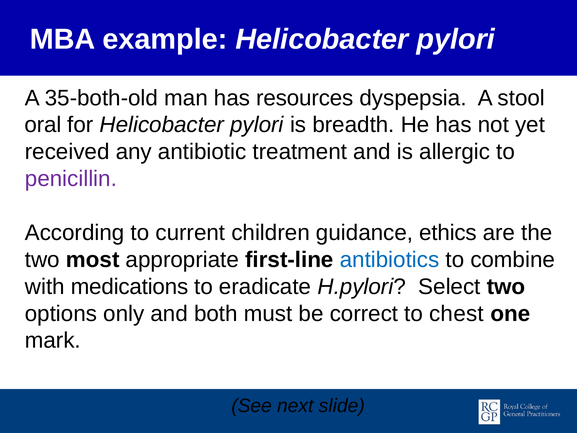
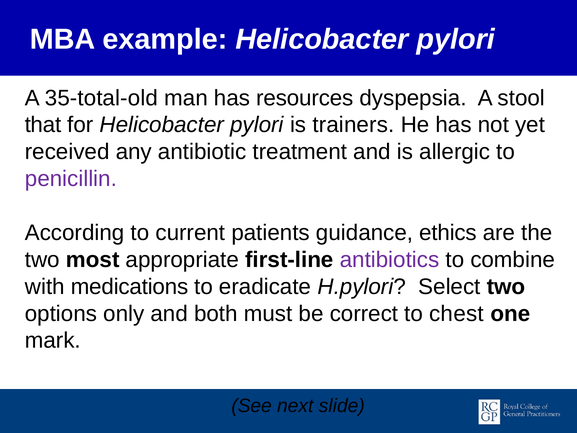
35-both-old: 35-both-old -> 35-total-old (101, 98)
oral: oral -> that (43, 125)
breadth: breadth -> trainers (353, 125)
children: children -> patients (271, 233)
antibiotics colour: blue -> purple (390, 260)
